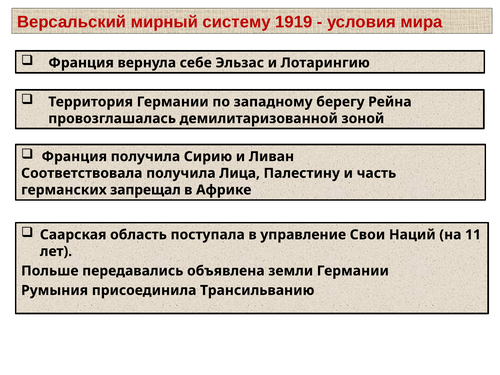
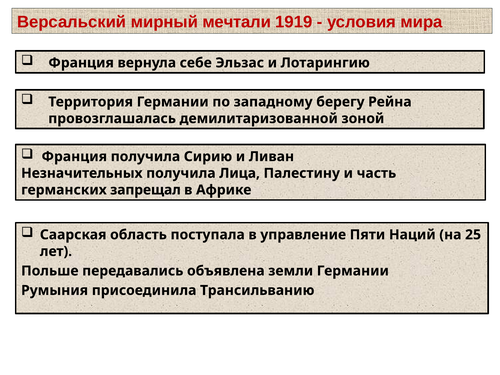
систему: систему -> мечтали (237, 22)
Соответствовала: Соответствовала -> Незначительных (82, 173)
Свои: Свои -> Пяти (367, 235)
11: 11 -> 25 (473, 235)
